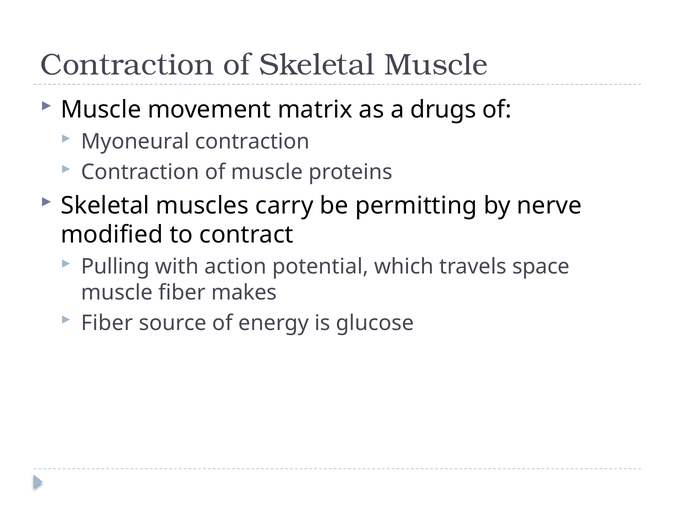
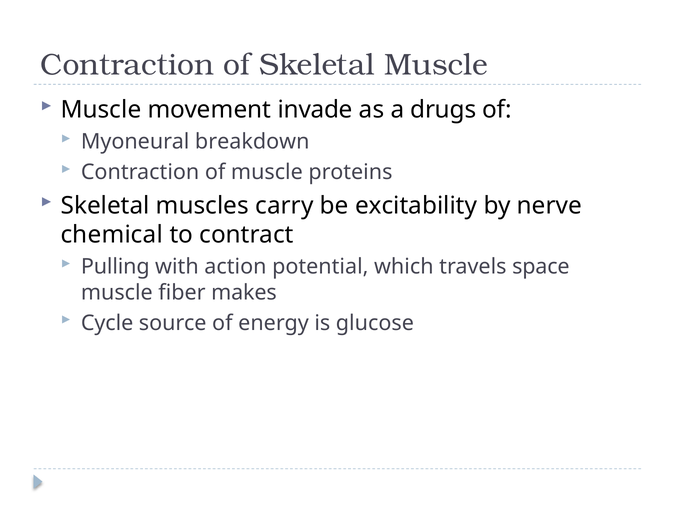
matrix: matrix -> invade (315, 110)
Myoneural contraction: contraction -> breakdown (252, 142)
permitting: permitting -> excitability (416, 206)
modified: modified -> chemical (112, 235)
Fiber: Fiber -> Cycle (107, 323)
